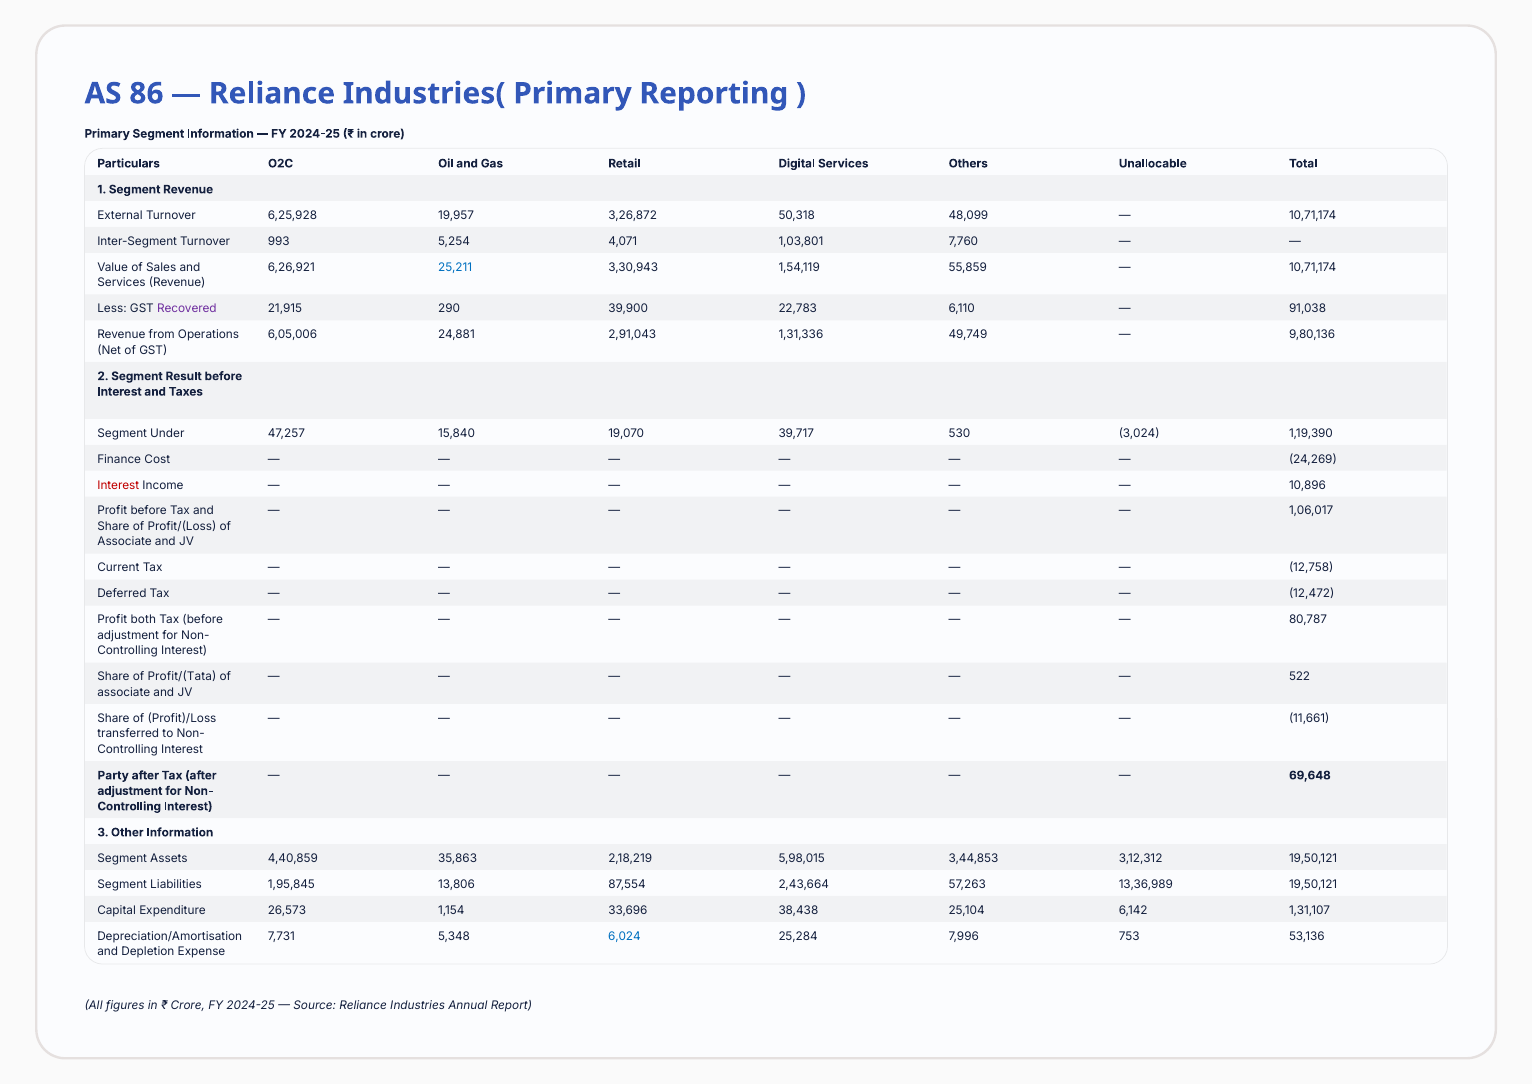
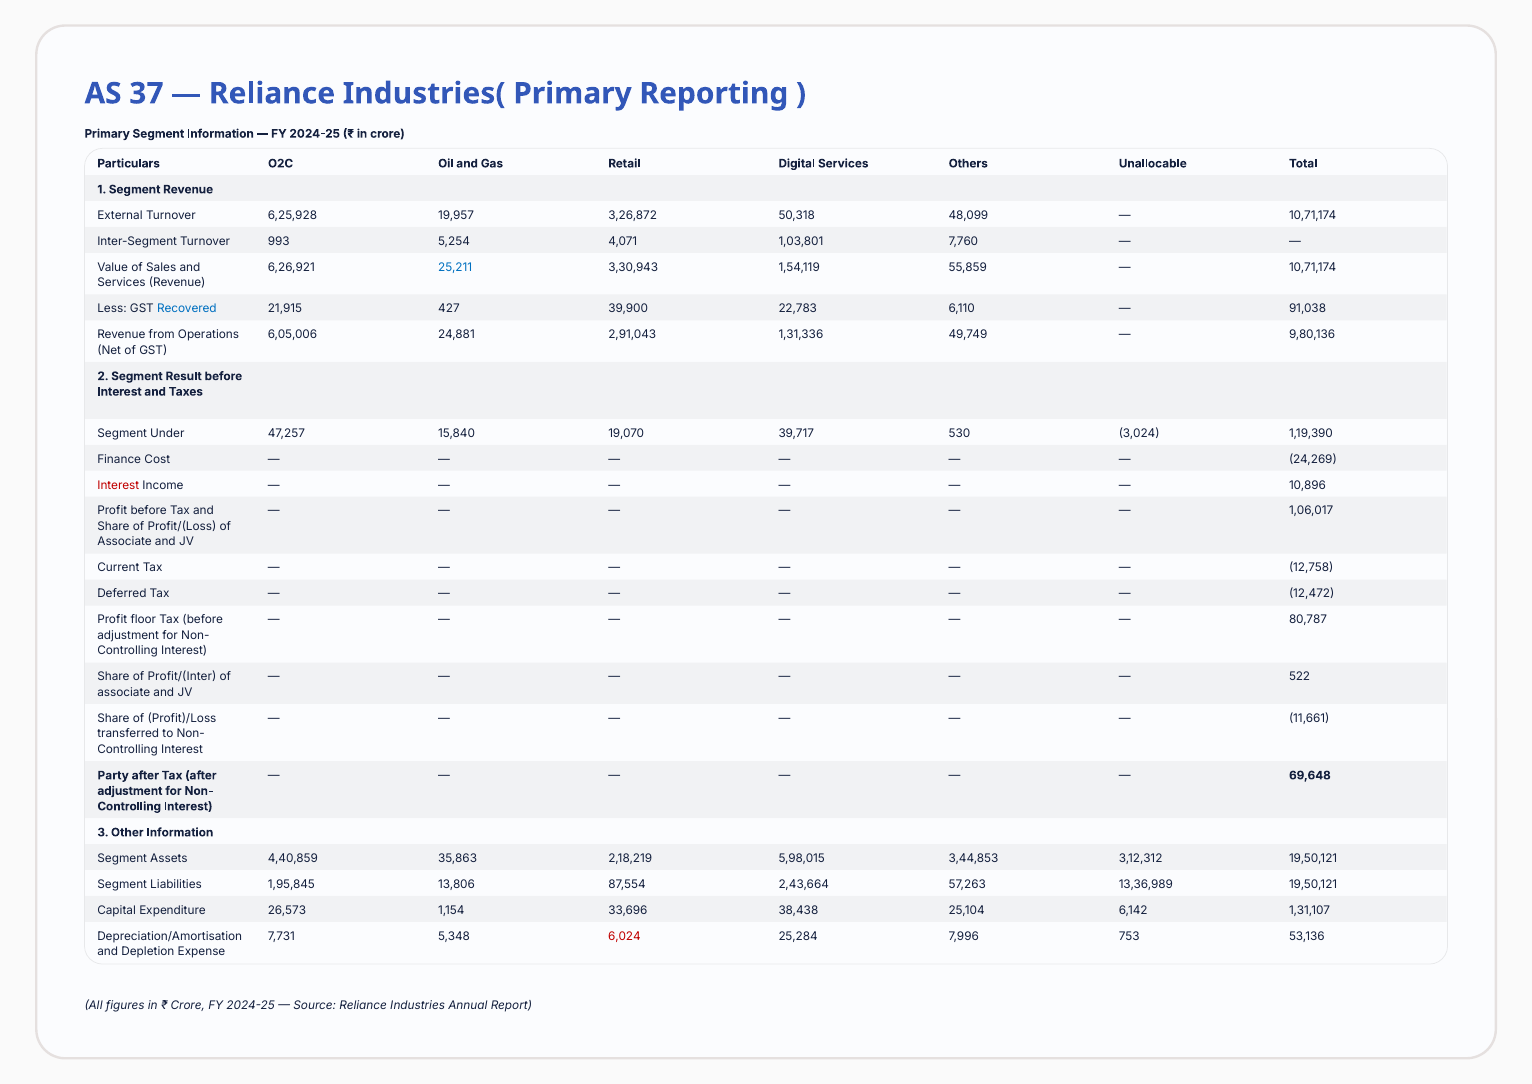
86: 86 -> 37 (146, 94)
Recovered colour: purple -> blue (187, 309)
290: 290 -> 427 (449, 309)
both: both -> floor (143, 620)
Profit/(Tata: Profit/(Tata -> Profit/(Inter (182, 677)
6,024 colour: blue -> red (624, 936)
